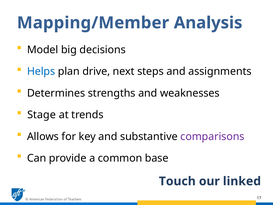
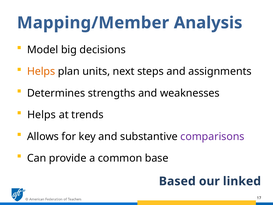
Helps colour: blue -> orange (41, 71)
drive: drive -> units (96, 71)
Stage: Stage -> Helps (42, 115)
Touch: Touch -> Based (177, 181)
